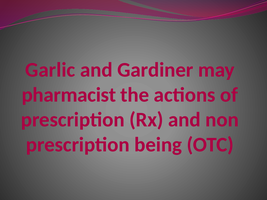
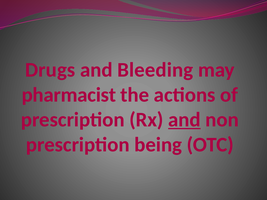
Garlic: Garlic -> Drugs (50, 70)
Gardiner: Gardiner -> Bleeding (155, 70)
and underline: none -> present (184, 120)
